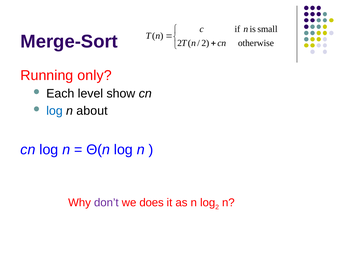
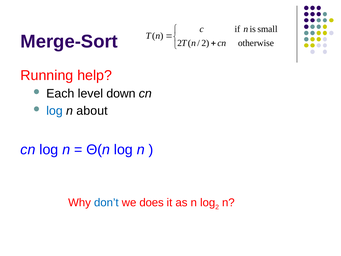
only: only -> help (95, 75)
show: show -> down (121, 94)
don’t colour: purple -> blue (106, 203)
